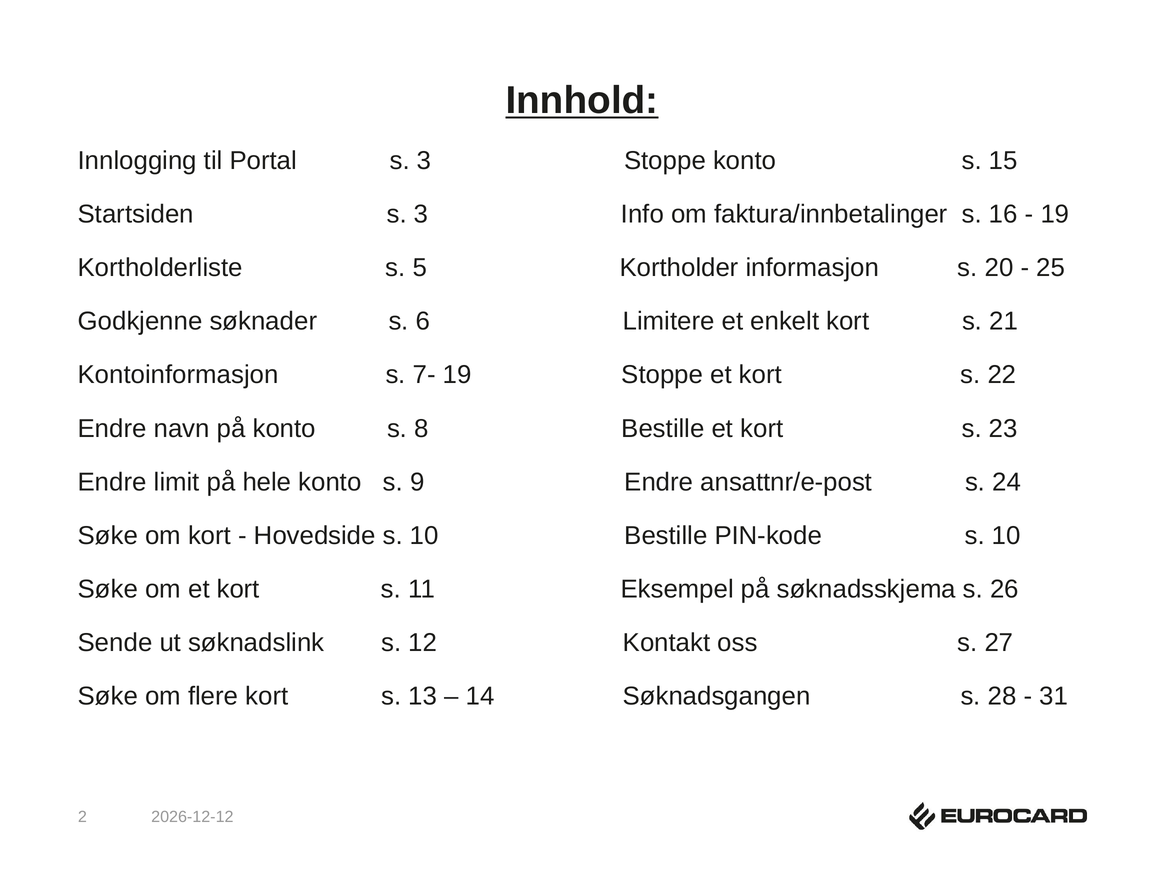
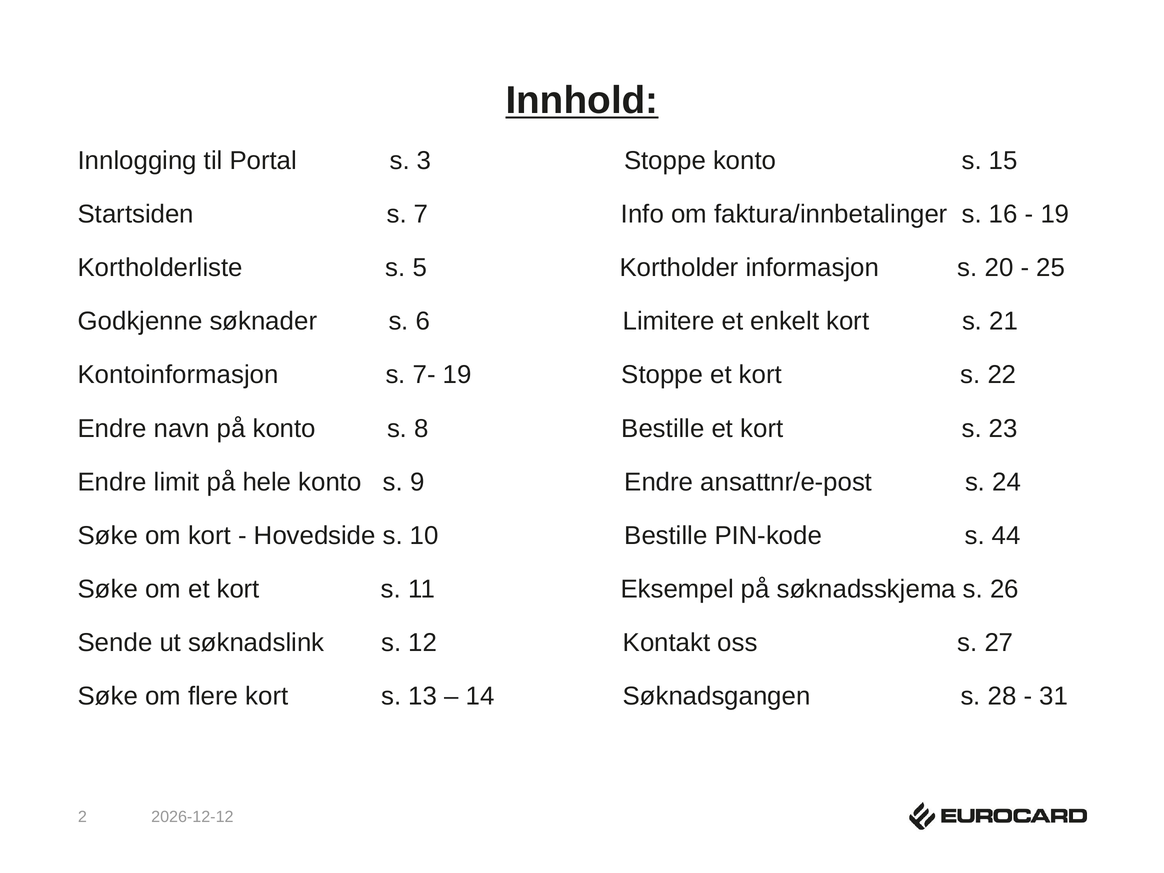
Startsiden s 3: 3 -> 7 (421, 214)
PIN-kode s 10: 10 -> 44 (1006, 536)
